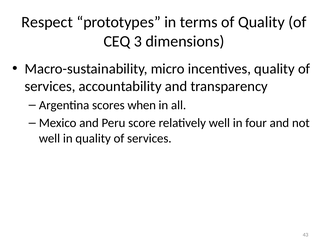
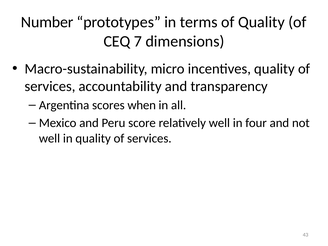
Respect: Respect -> Number (47, 22)
3: 3 -> 7 (138, 41)
